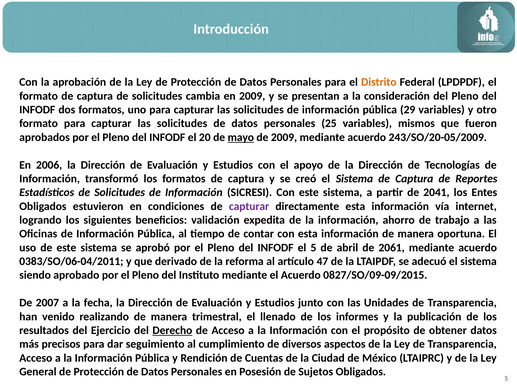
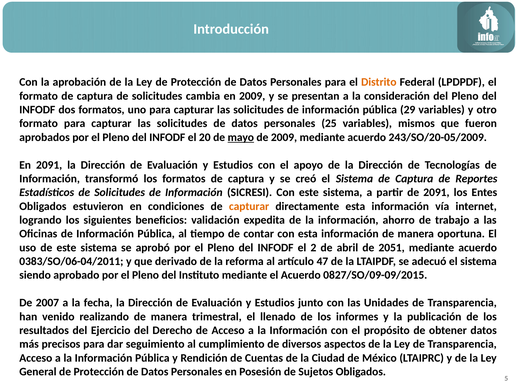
En 2006: 2006 -> 2091 (49, 165)
de 2041: 2041 -> 2091 (436, 192)
capturar colour: purple -> orange (249, 206)
el 5: 5 -> 2 (313, 247)
2061: 2061 -> 2051 (392, 247)
Derecho underline: present -> none (172, 330)
